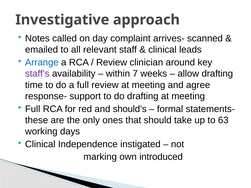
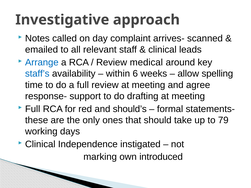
clinician: clinician -> medical (146, 62)
staff’s colour: purple -> blue (37, 74)
7: 7 -> 6 (135, 74)
allow drafting: drafting -> spelling (217, 74)
63: 63 -> 79 (223, 120)
